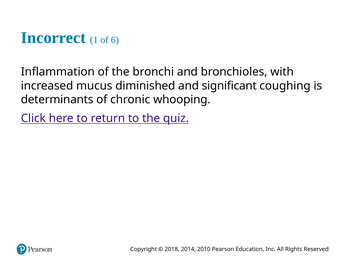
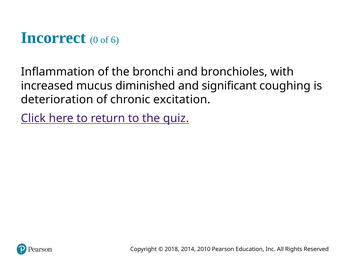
1: 1 -> 0 (94, 40)
determinants: determinants -> deterioration (57, 100)
whooping: whooping -> excitation (182, 100)
